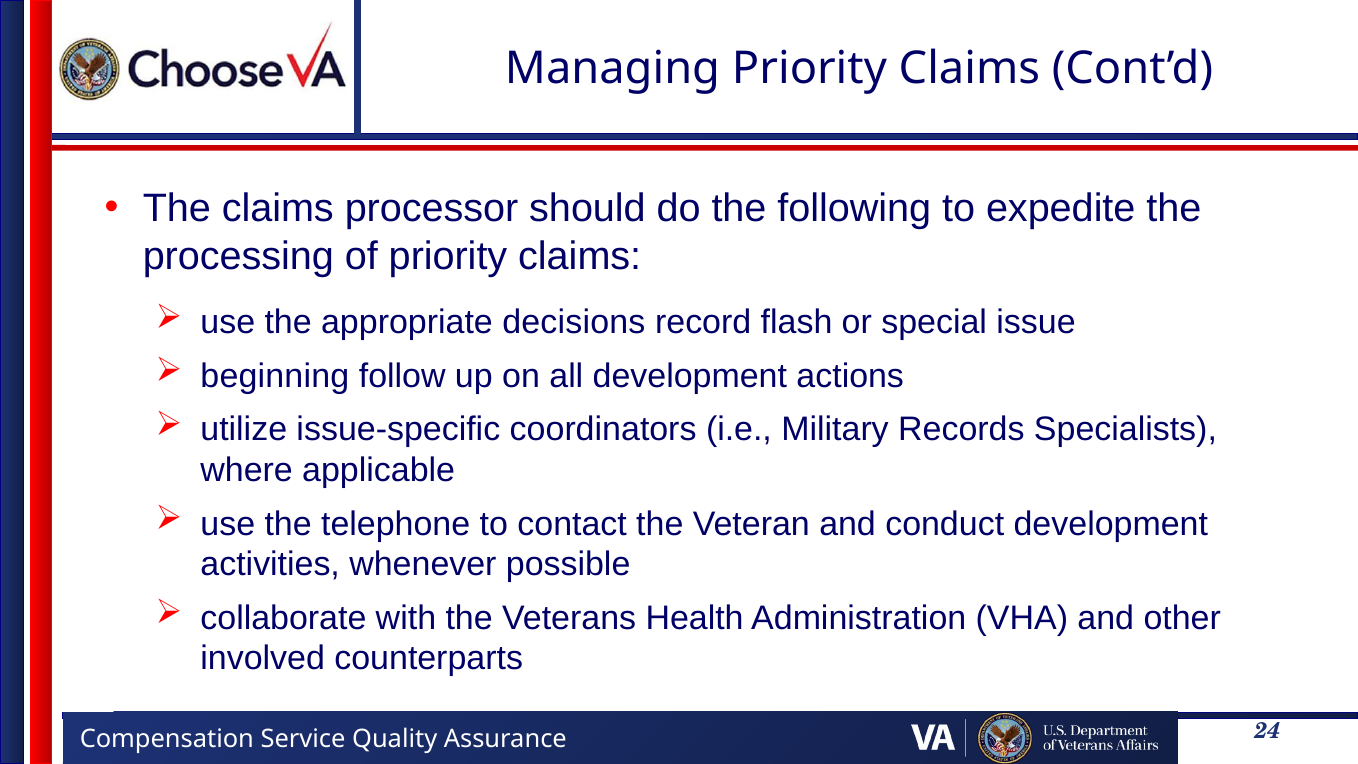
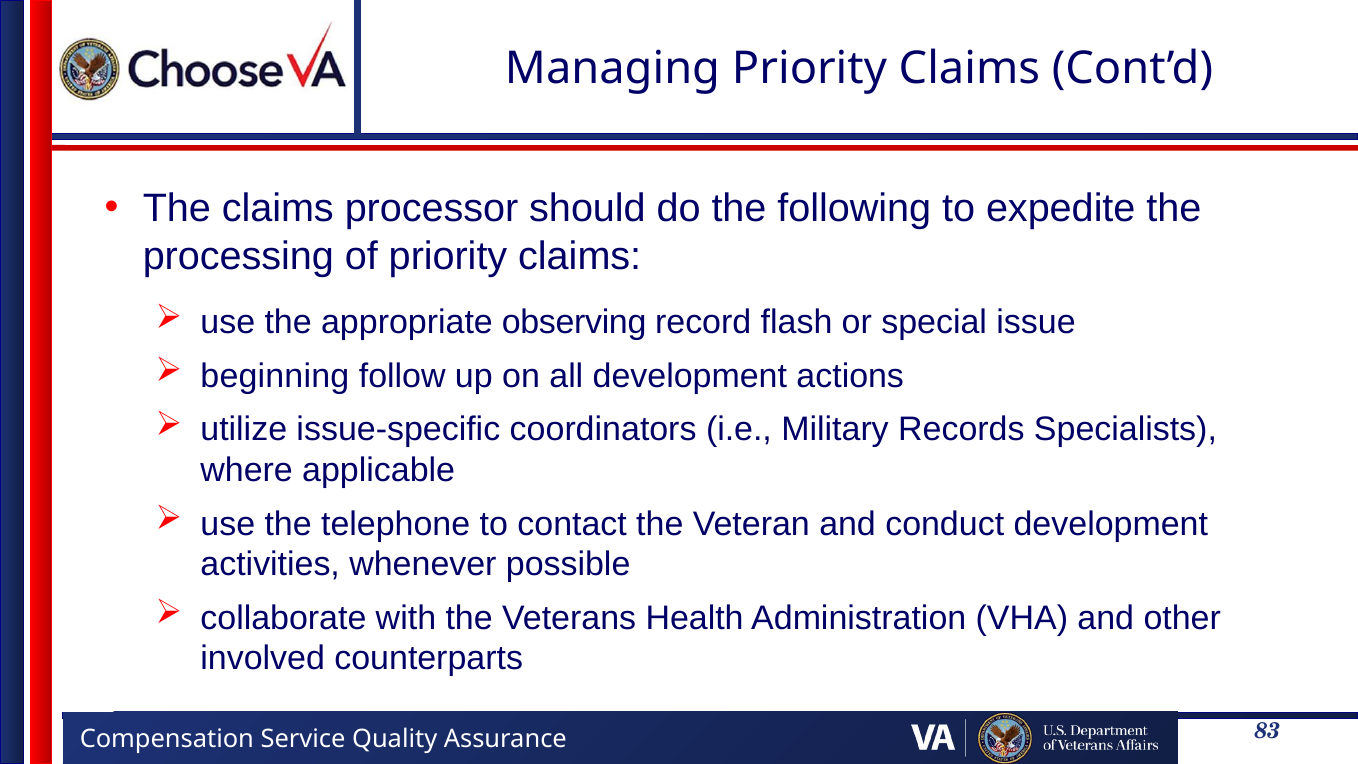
decisions: decisions -> observing (574, 323)
24: 24 -> 83 (1268, 731)
